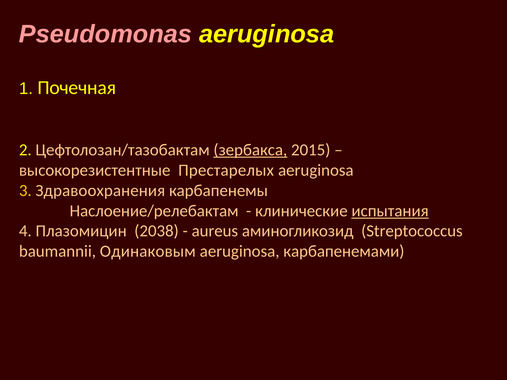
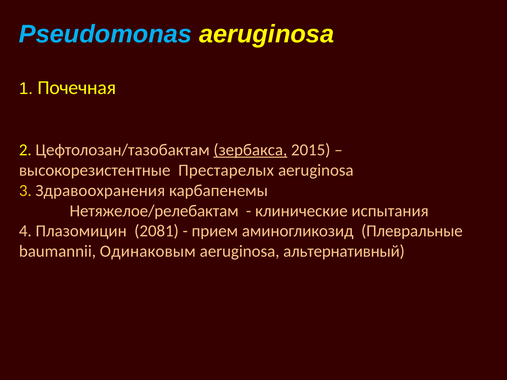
Pseudomonas colour: pink -> light blue (105, 34)
Наслоение/релебактам: Наслоение/релебактам -> Нетяжелое/релебактам (154, 211)
испытания underline: present -> none (390, 211)
2038: 2038 -> 2081 (157, 231)
aureus: aureus -> прием (215, 231)
Streptococcus: Streptococcus -> Плевральные (412, 231)
карбапенемами: карбапенемами -> альтернативный (344, 251)
